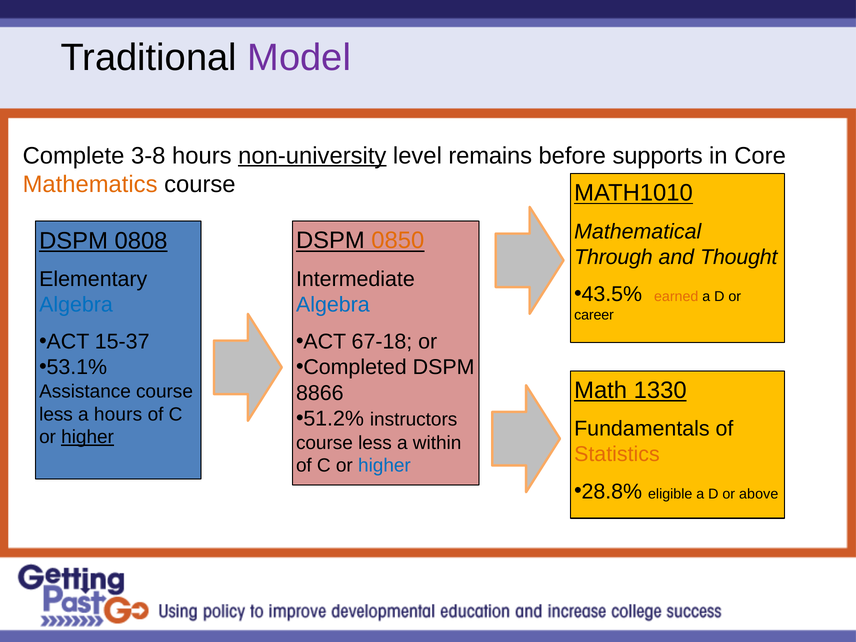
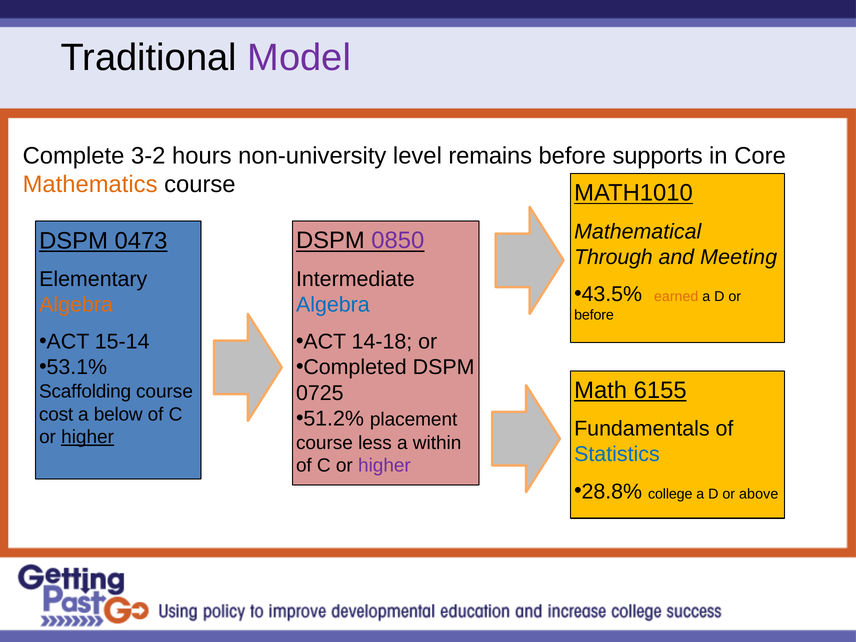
3-8: 3-8 -> 3-2 (148, 156)
non-university underline: present -> none (312, 156)
0808: 0808 -> 0473 (141, 241)
0850 colour: orange -> purple (398, 241)
Thought: Thought -> Meeting (739, 257)
Algebra colour: blue -> orange (76, 305)
career: career -> before (594, 315)
15-37: 15-37 -> 15-14 (122, 342)
67-18: 67-18 -> 14-18 (382, 342)
1330: 1330 -> 6155 (660, 390)
Assistance: Assistance -> Scaffolding (85, 391)
8866: 8866 -> 0725 (320, 393)
less: less -> cost (56, 414)
a hours: hours -> below (118, 414)
instructors: instructors -> placement (414, 420)
Statistics colour: orange -> blue (617, 454)
higher colour: blue -> purple (384, 466)
eligible: eligible -> college (670, 494)
